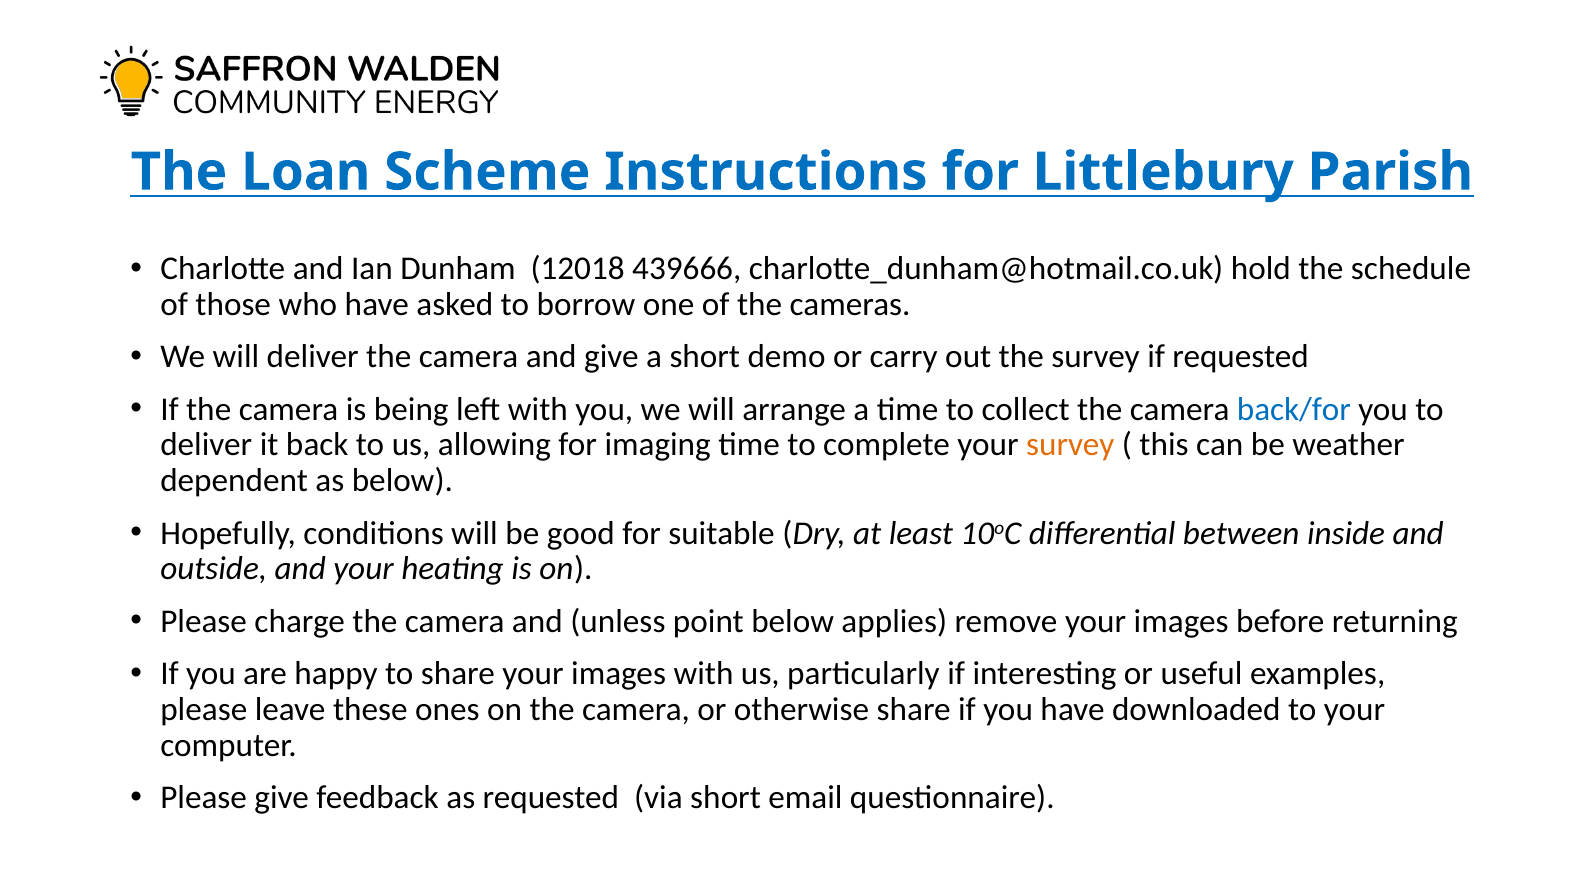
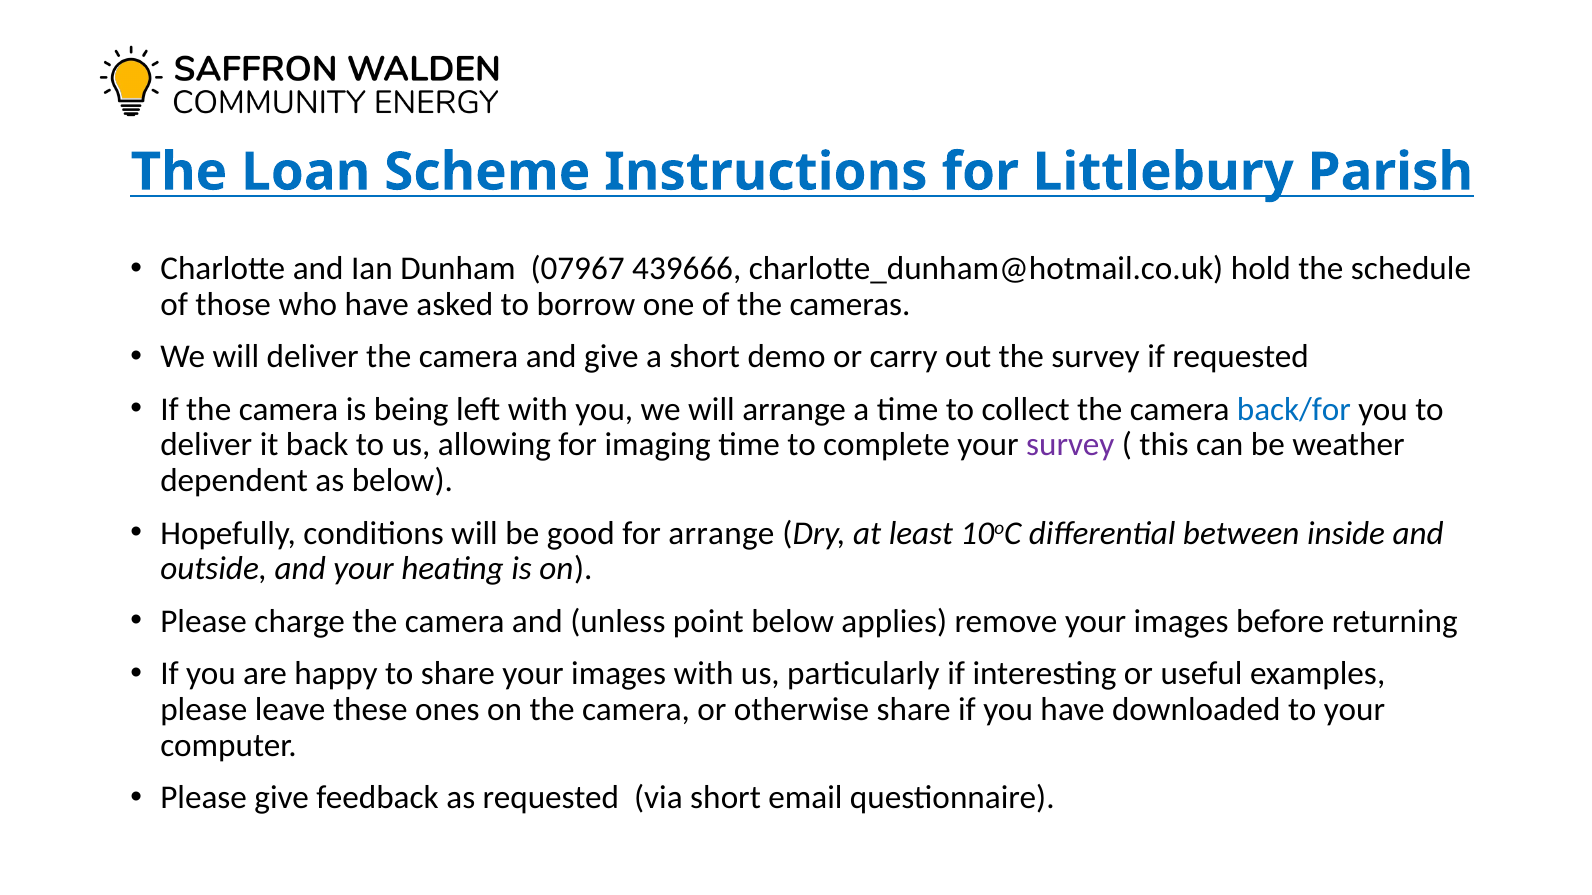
12018: 12018 -> 07967 (578, 269)
survey colour: orange -> purple (1070, 445)
for suitable: suitable -> arrange (721, 533)
